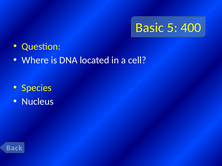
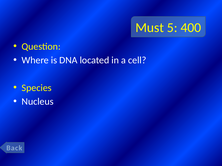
Basic: Basic -> Must (150, 28)
